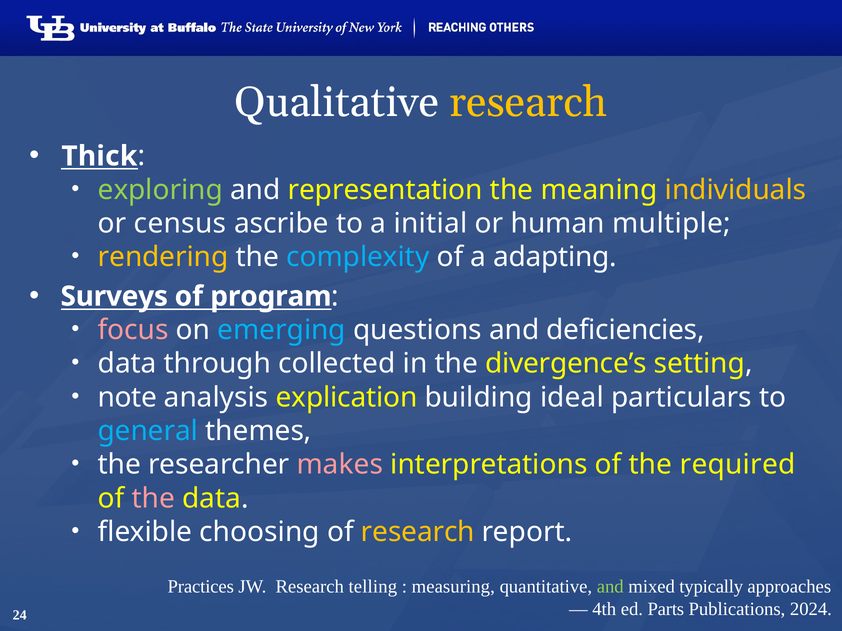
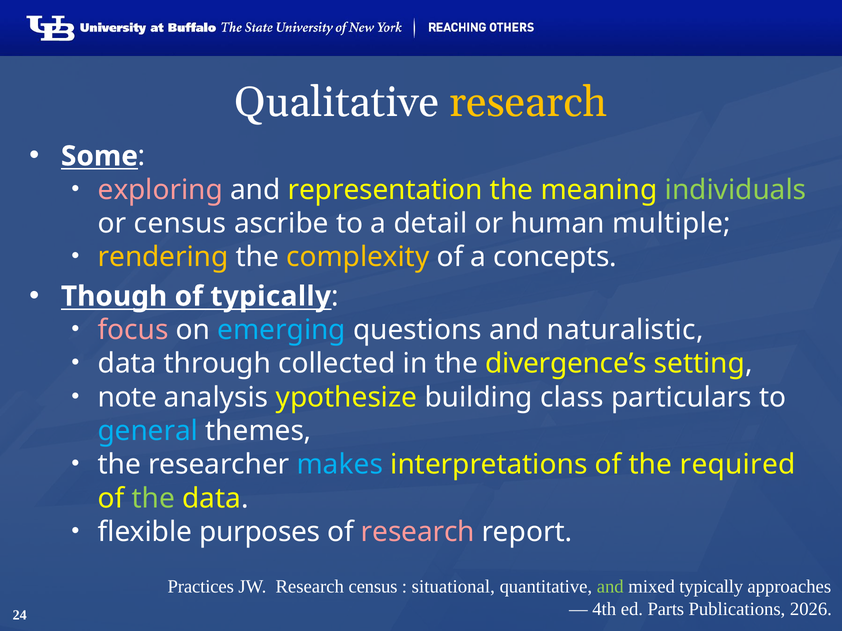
Thick: Thick -> Some (99, 156)
exploring colour: light green -> pink (160, 190)
individuals colour: yellow -> light green (736, 190)
initial: initial -> detail (431, 224)
complexity colour: light blue -> yellow (358, 257)
adapting: adapting -> concepts (555, 257)
Surveys: Surveys -> Though (114, 297)
of program: program -> typically (271, 297)
deficiencies: deficiencies -> naturalistic (625, 330)
explication: explication -> ypothesize (346, 398)
ideal: ideal -> class (572, 398)
makes colour: pink -> light blue (340, 465)
the colour: pink -> light green (153, 499)
choosing: choosing -> purposes (260, 532)
research colour: yellow -> pink (418, 532)
Research telling: telling -> census (373, 587)
measuring: measuring -> situational (453, 587)
2024: 2024 -> 2026 (811, 610)
